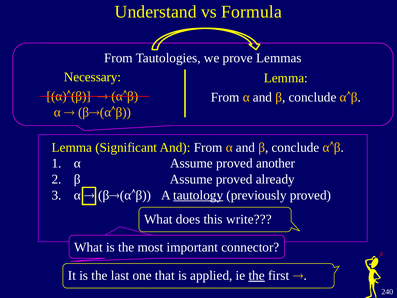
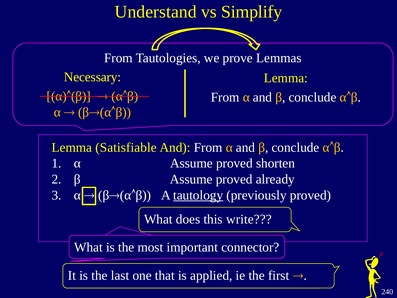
Formula: Formula -> Simplify (252, 12)
Significant: Significant -> Satisfiable (126, 147)
another: another -> shorten (276, 163)
the underline: present -> none (257, 275)
